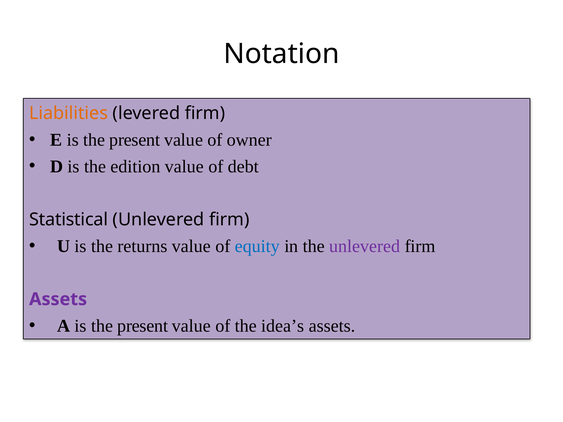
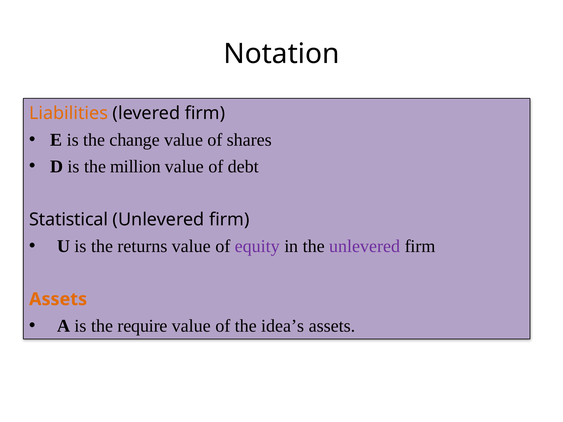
E is the present: present -> change (135, 140)
owner: owner -> shares (249, 140)
edition: edition -> million (136, 167)
equity colour: blue -> purple (257, 246)
Assets colour: purple -> orange (58, 299)
A is the present: present -> require (143, 326)
